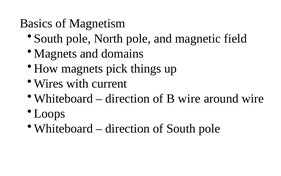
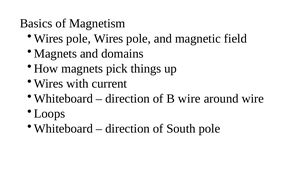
South: South -> Wires (49, 38)
pole North: North -> Wires (109, 38)
